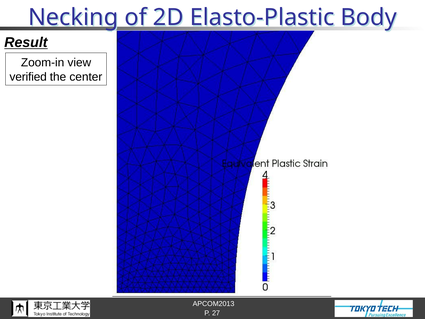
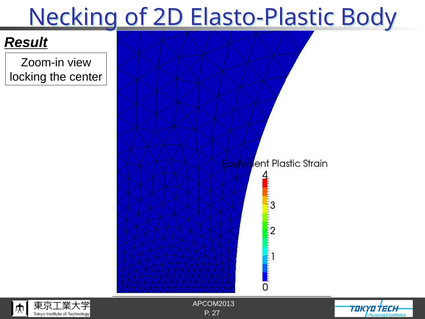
verified: verified -> locking (28, 77)
